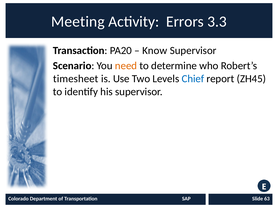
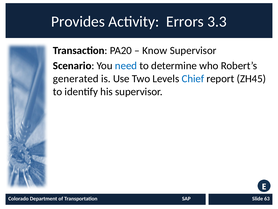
Meeting: Meeting -> Provides (78, 22)
need colour: orange -> blue (126, 65)
timesheet: timesheet -> generated (76, 78)
